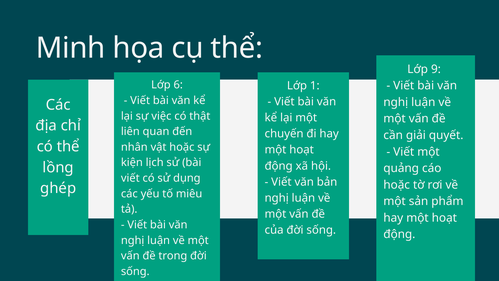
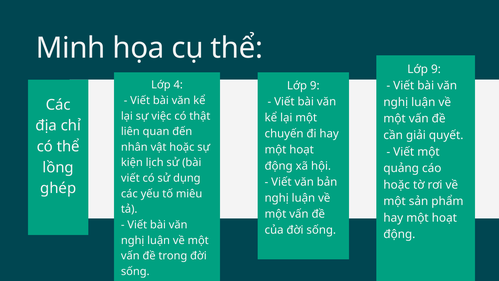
6: 6 -> 4 (178, 85)
1: 1 -> 9 (315, 86)
